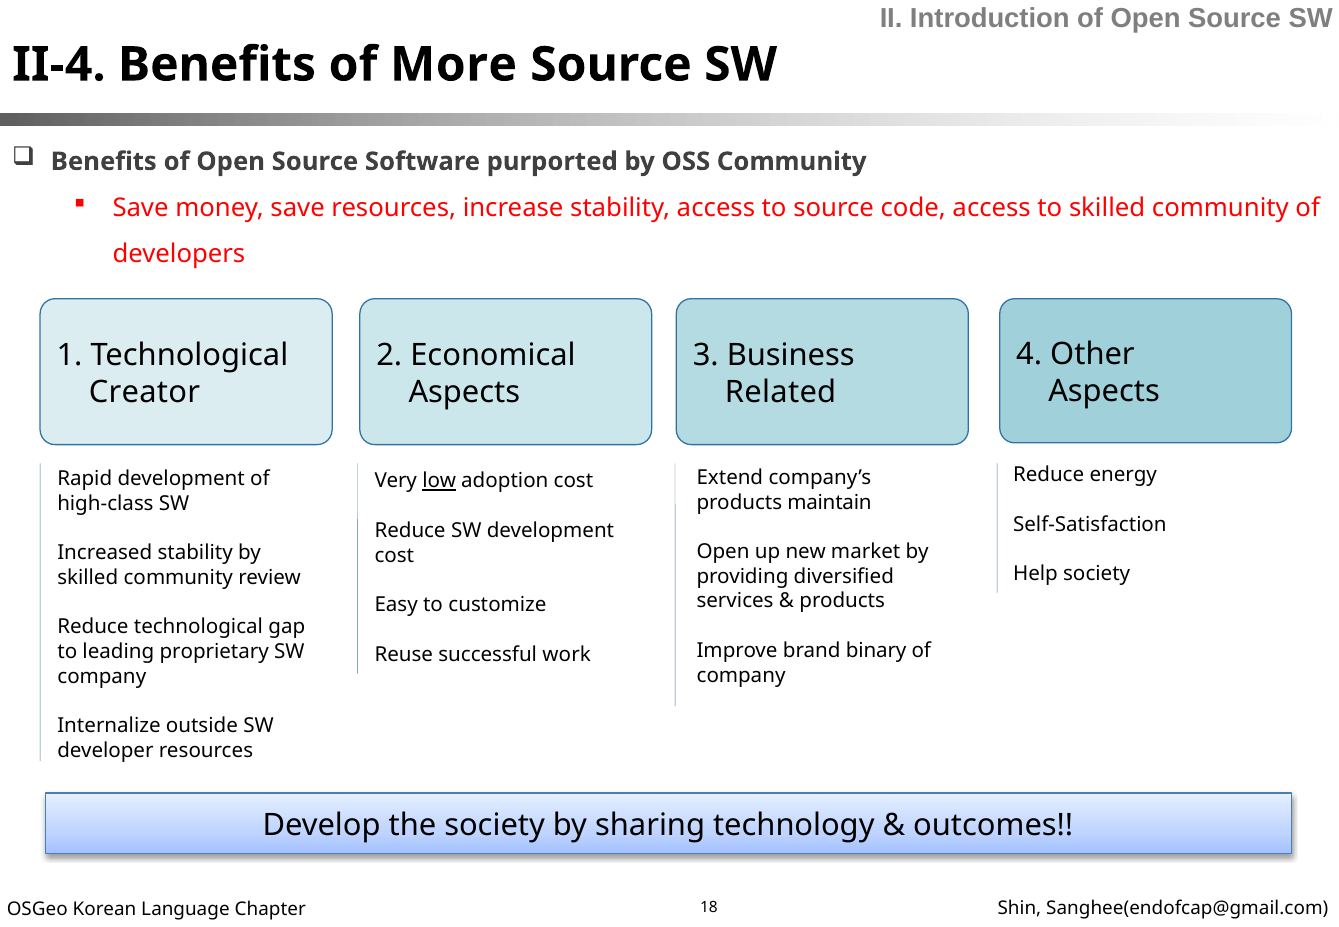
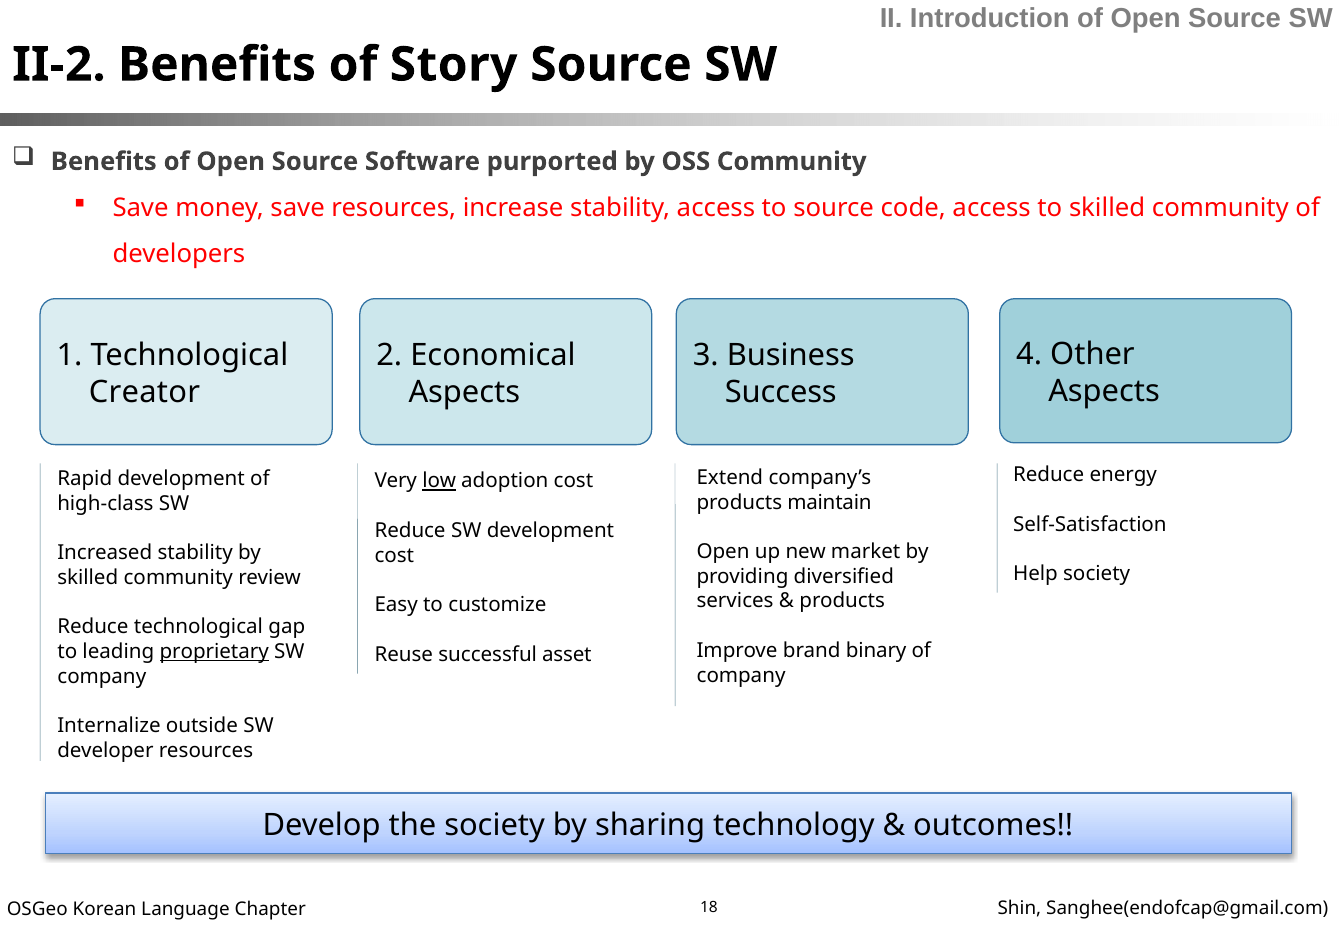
II-4: II-4 -> II-2 (59, 65)
More: More -> Story (454, 65)
Related: Related -> Success (781, 392)
proprietary underline: none -> present (214, 652)
work: work -> asset (567, 654)
